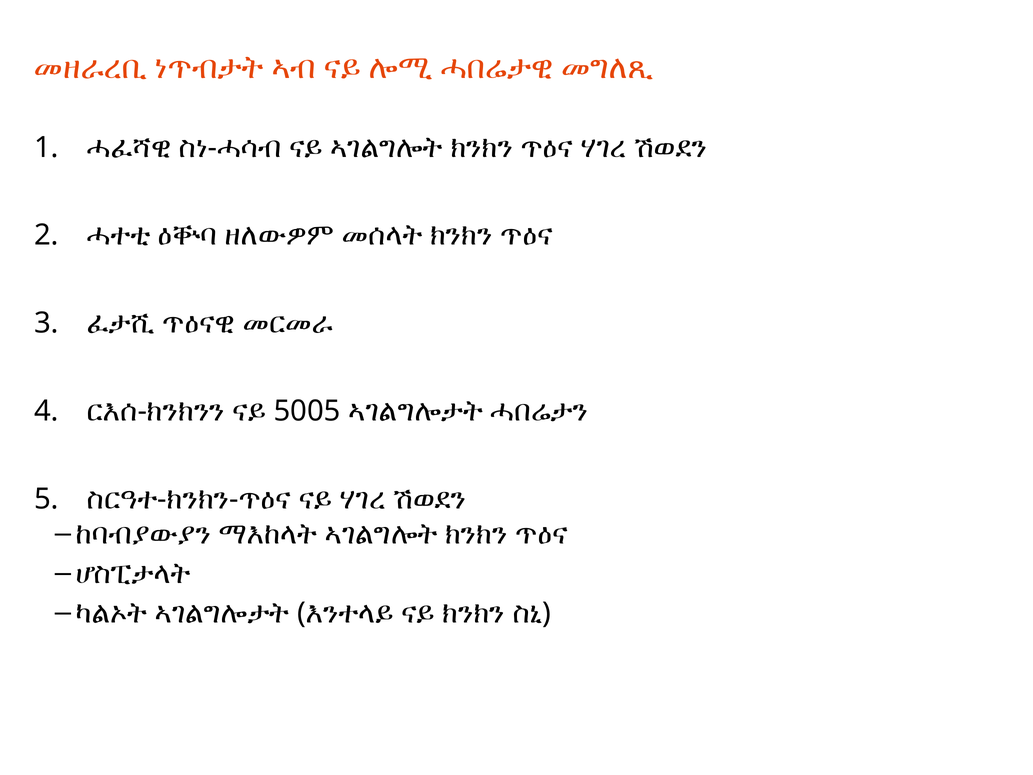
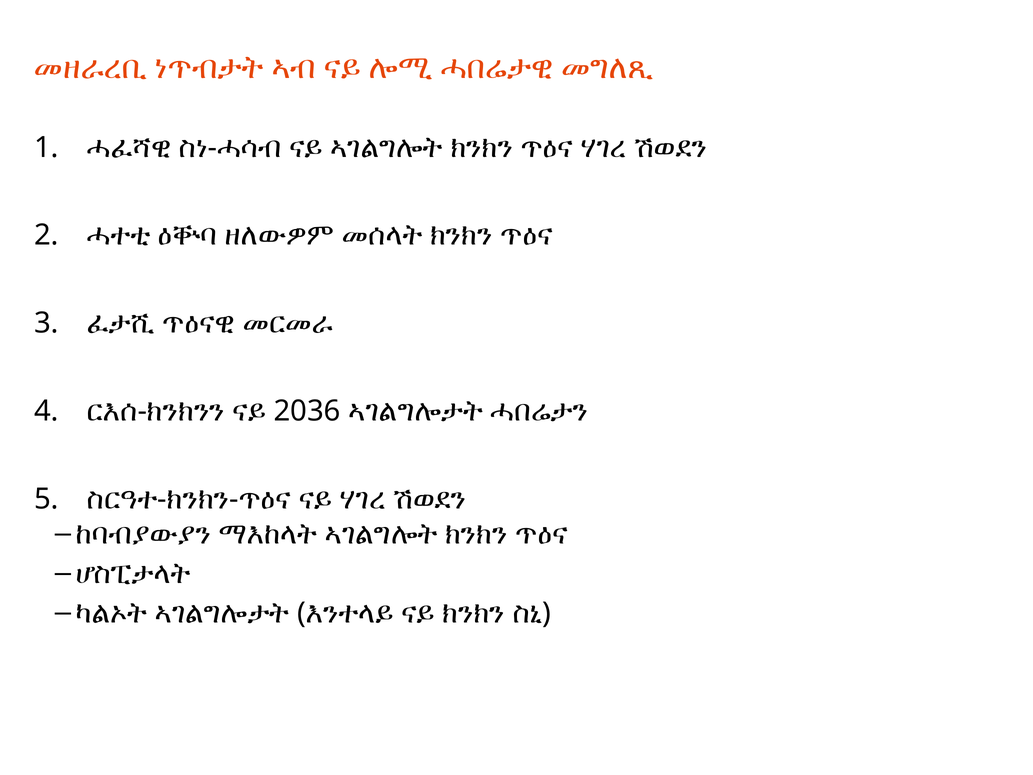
5005: 5005 -> 2036 (307, 411)
